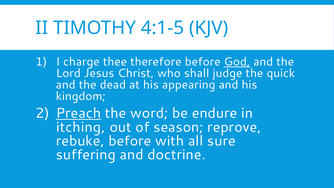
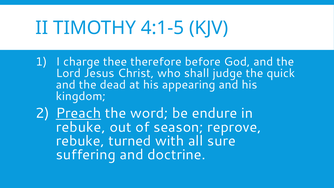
God underline: present -> none (237, 62)
itching: itching -> rebuke (81, 127)
rebuke before: before -> turned (130, 141)
